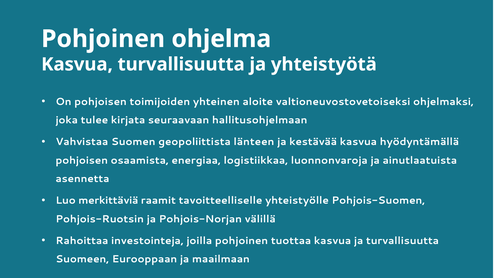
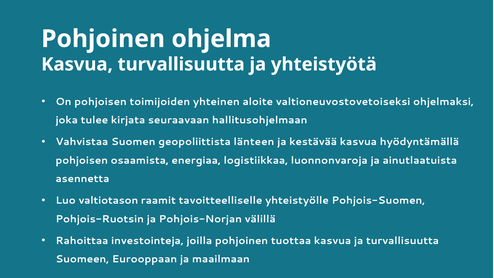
merkittäviä: merkittäviä -> valtiotason (108, 200)
